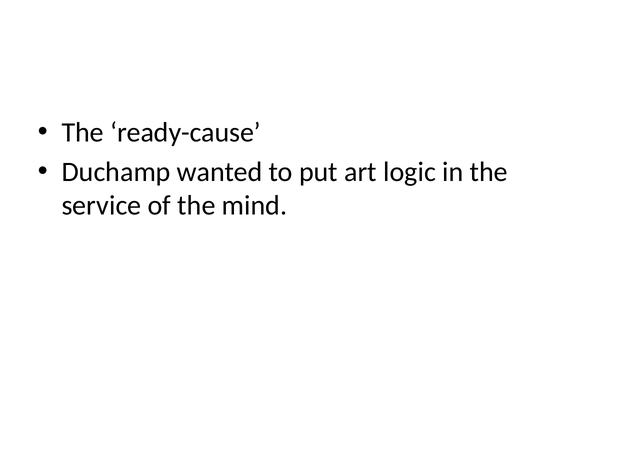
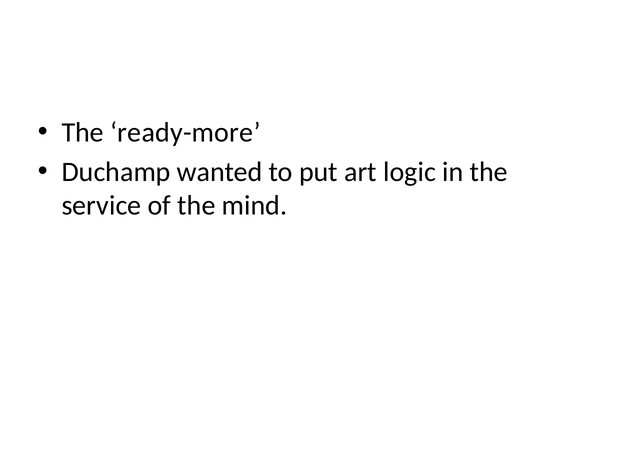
ready-cause: ready-cause -> ready-more (185, 132)
